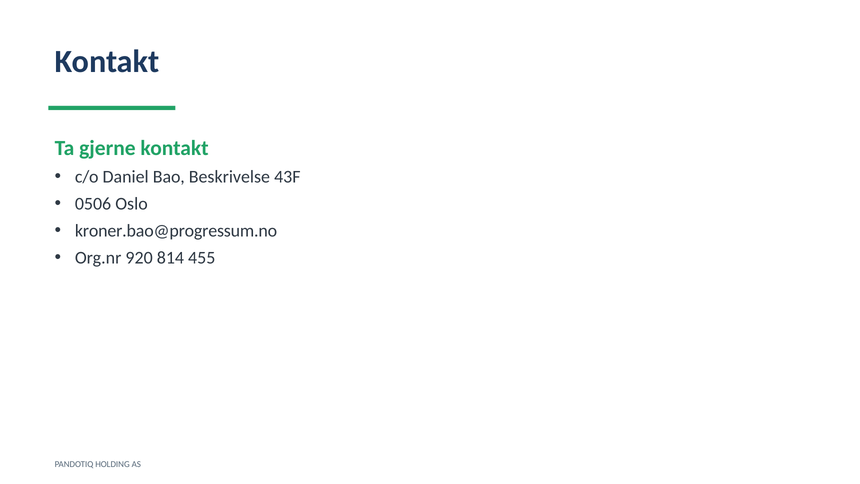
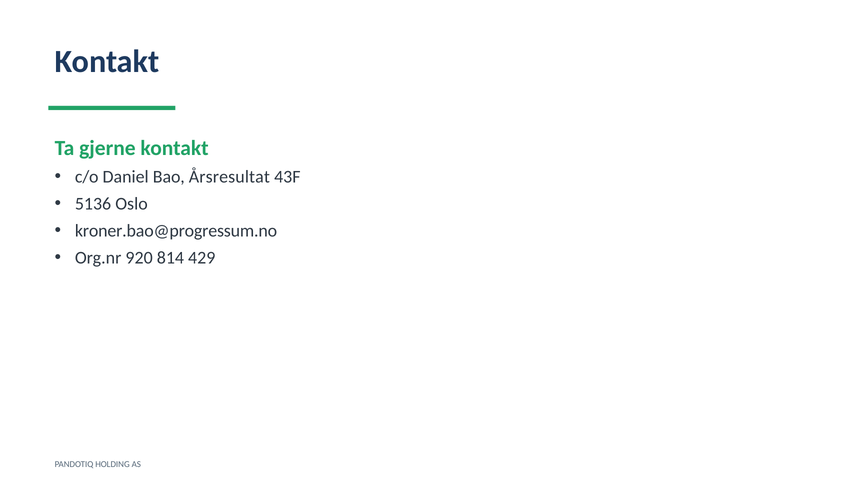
Beskrivelse: Beskrivelse -> Årsresultat (229, 177)
0506: 0506 -> 5136 (93, 204)
455: 455 -> 429 (202, 258)
